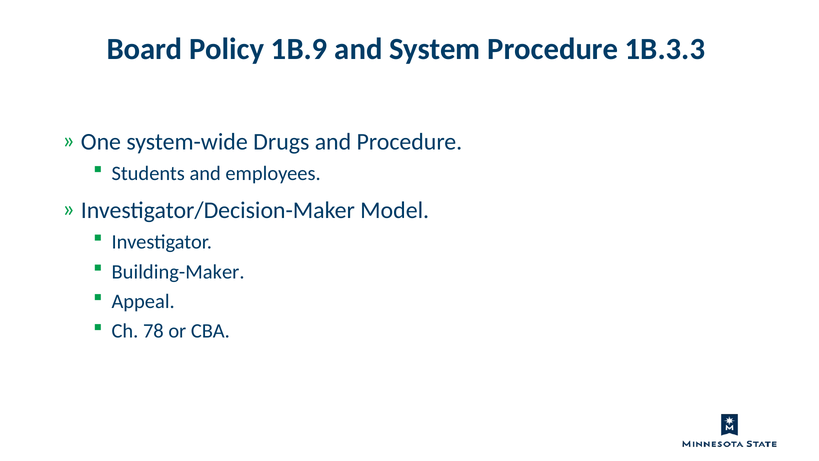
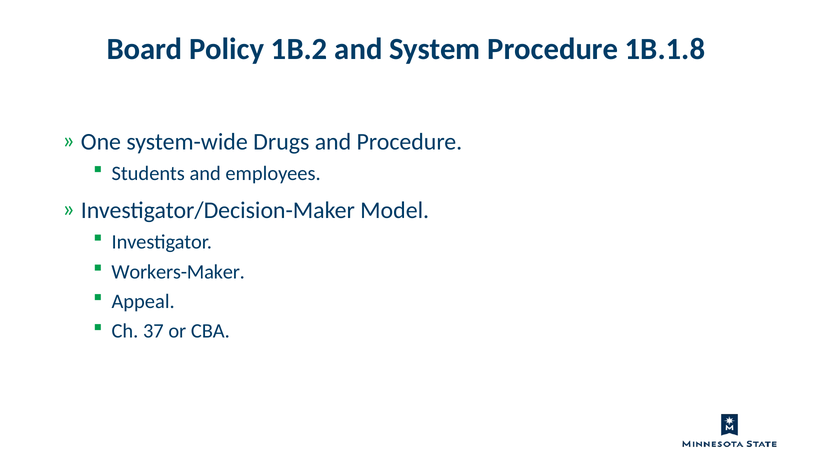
1B.9: 1B.9 -> 1B.2 (299, 49)
1B.3.3: 1B.3.3 -> 1B.1.8 (665, 49)
Building-Maker: Building-Maker -> Workers-Maker (178, 272)
78: 78 -> 37 (153, 331)
